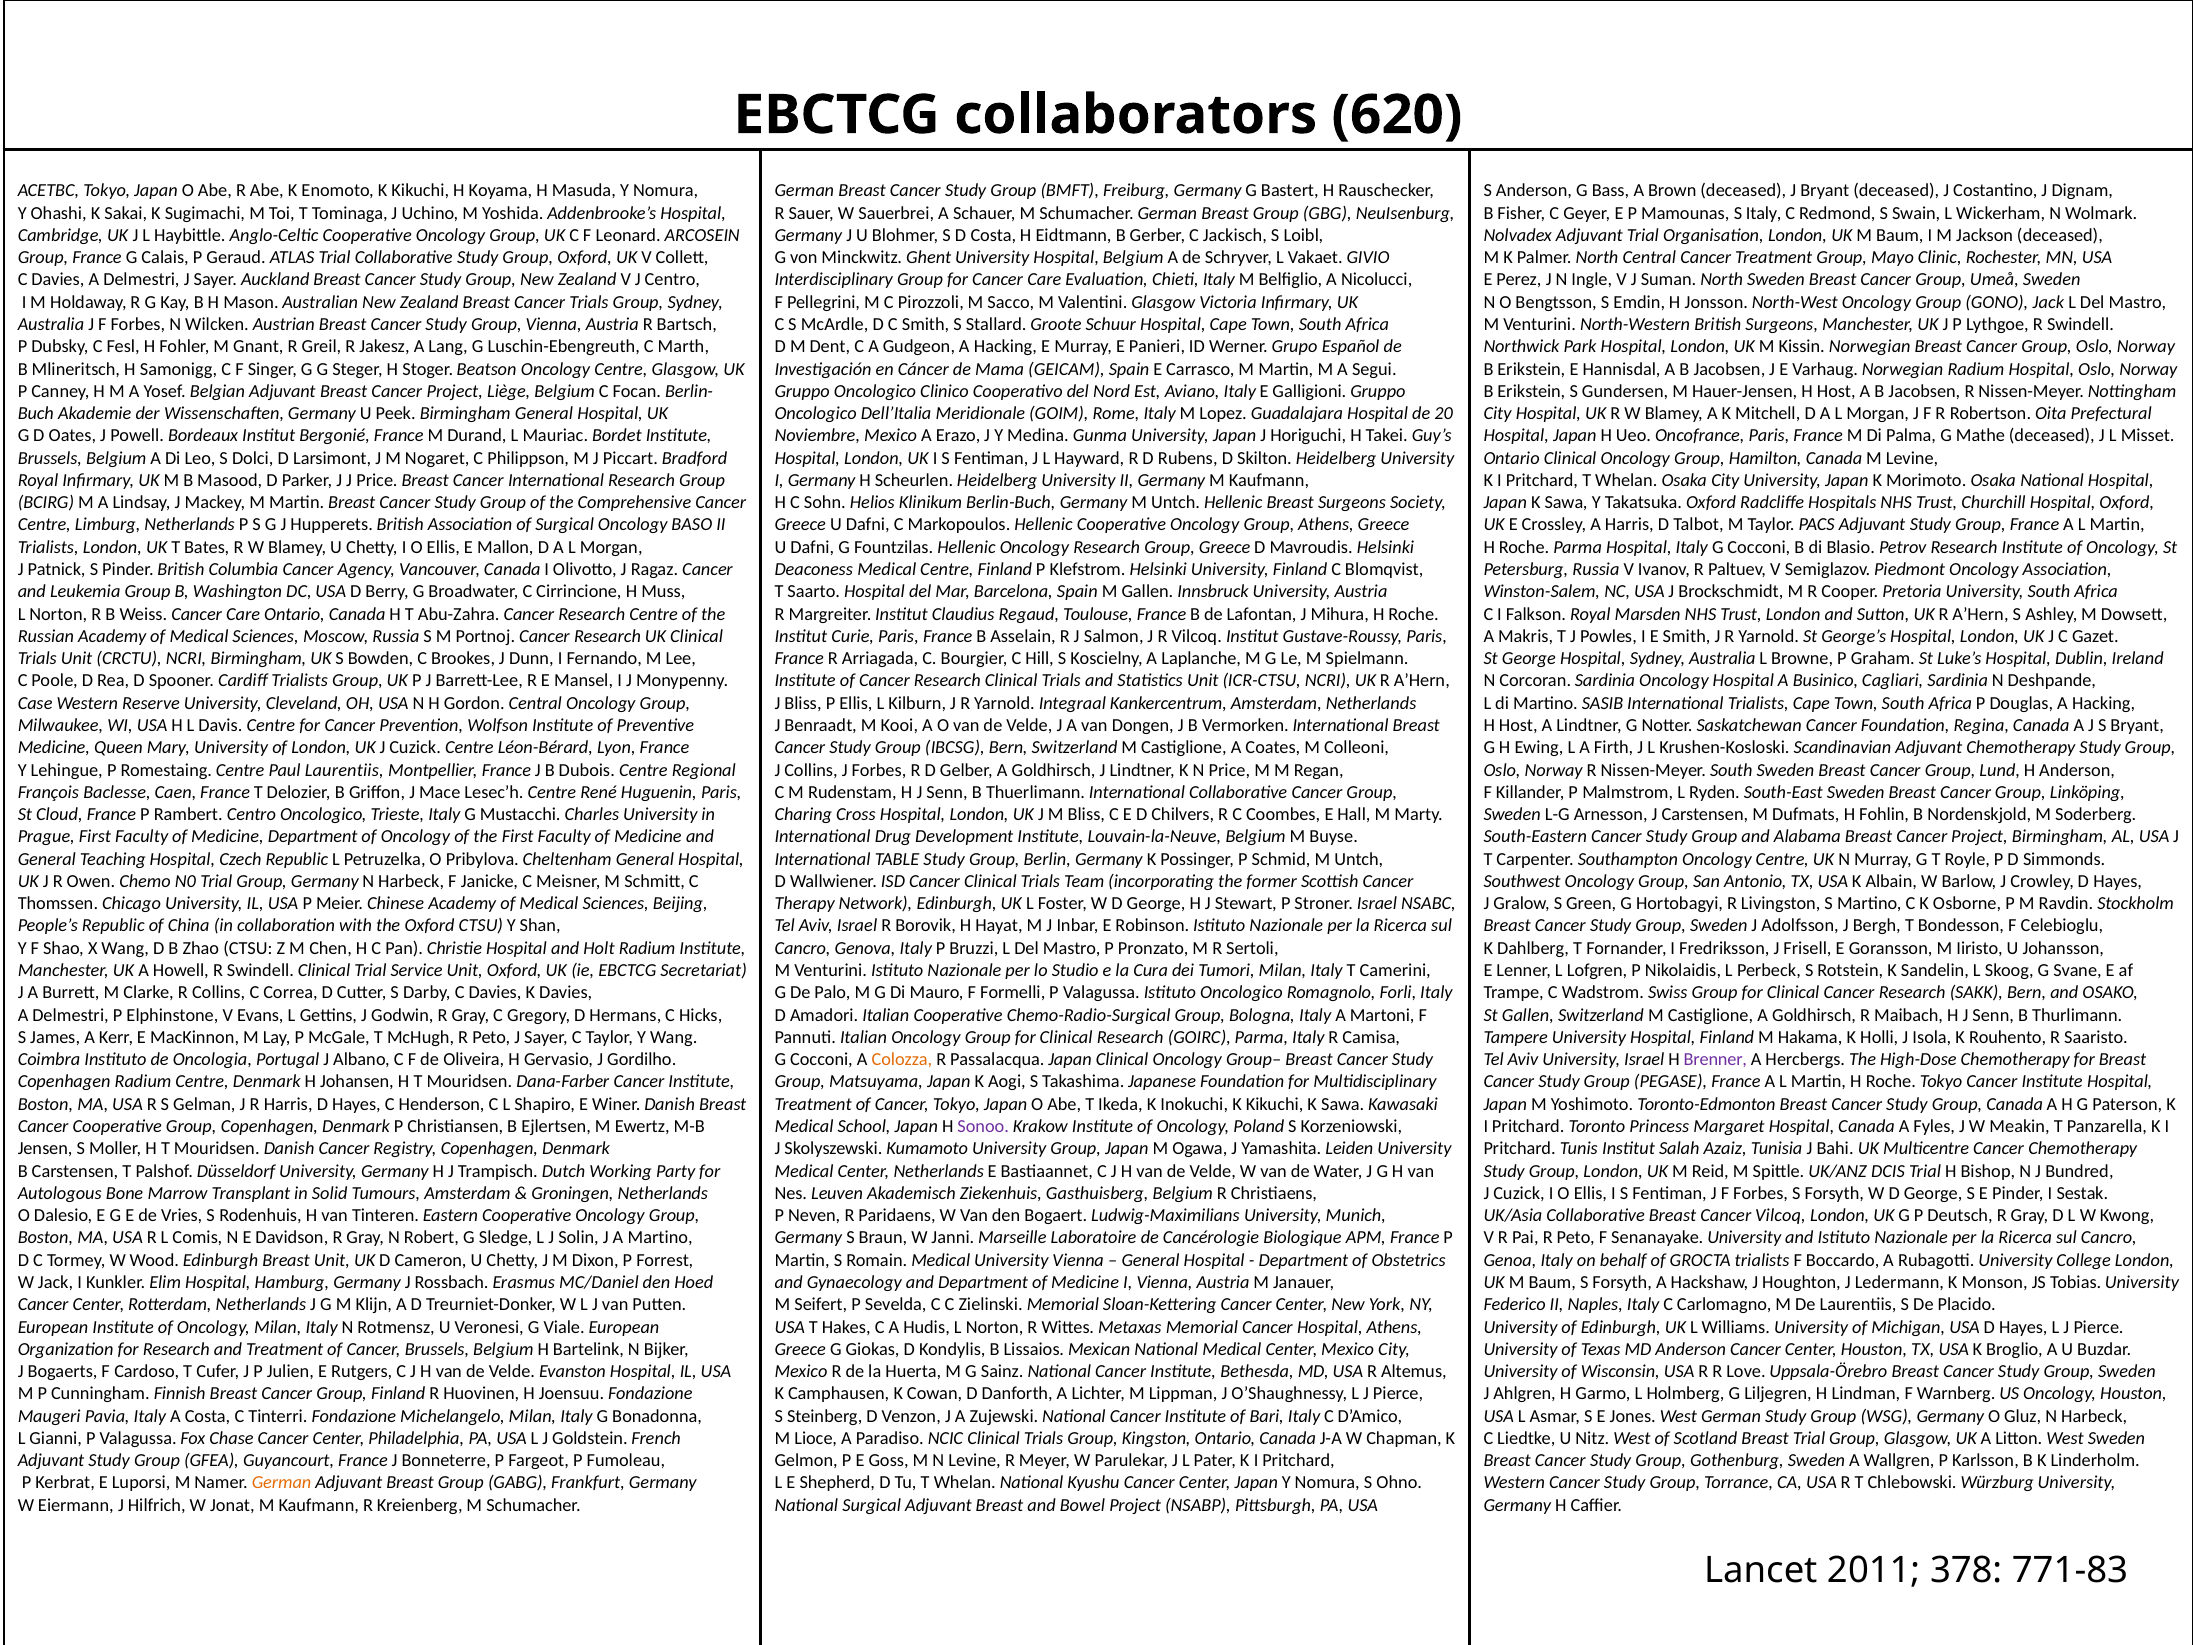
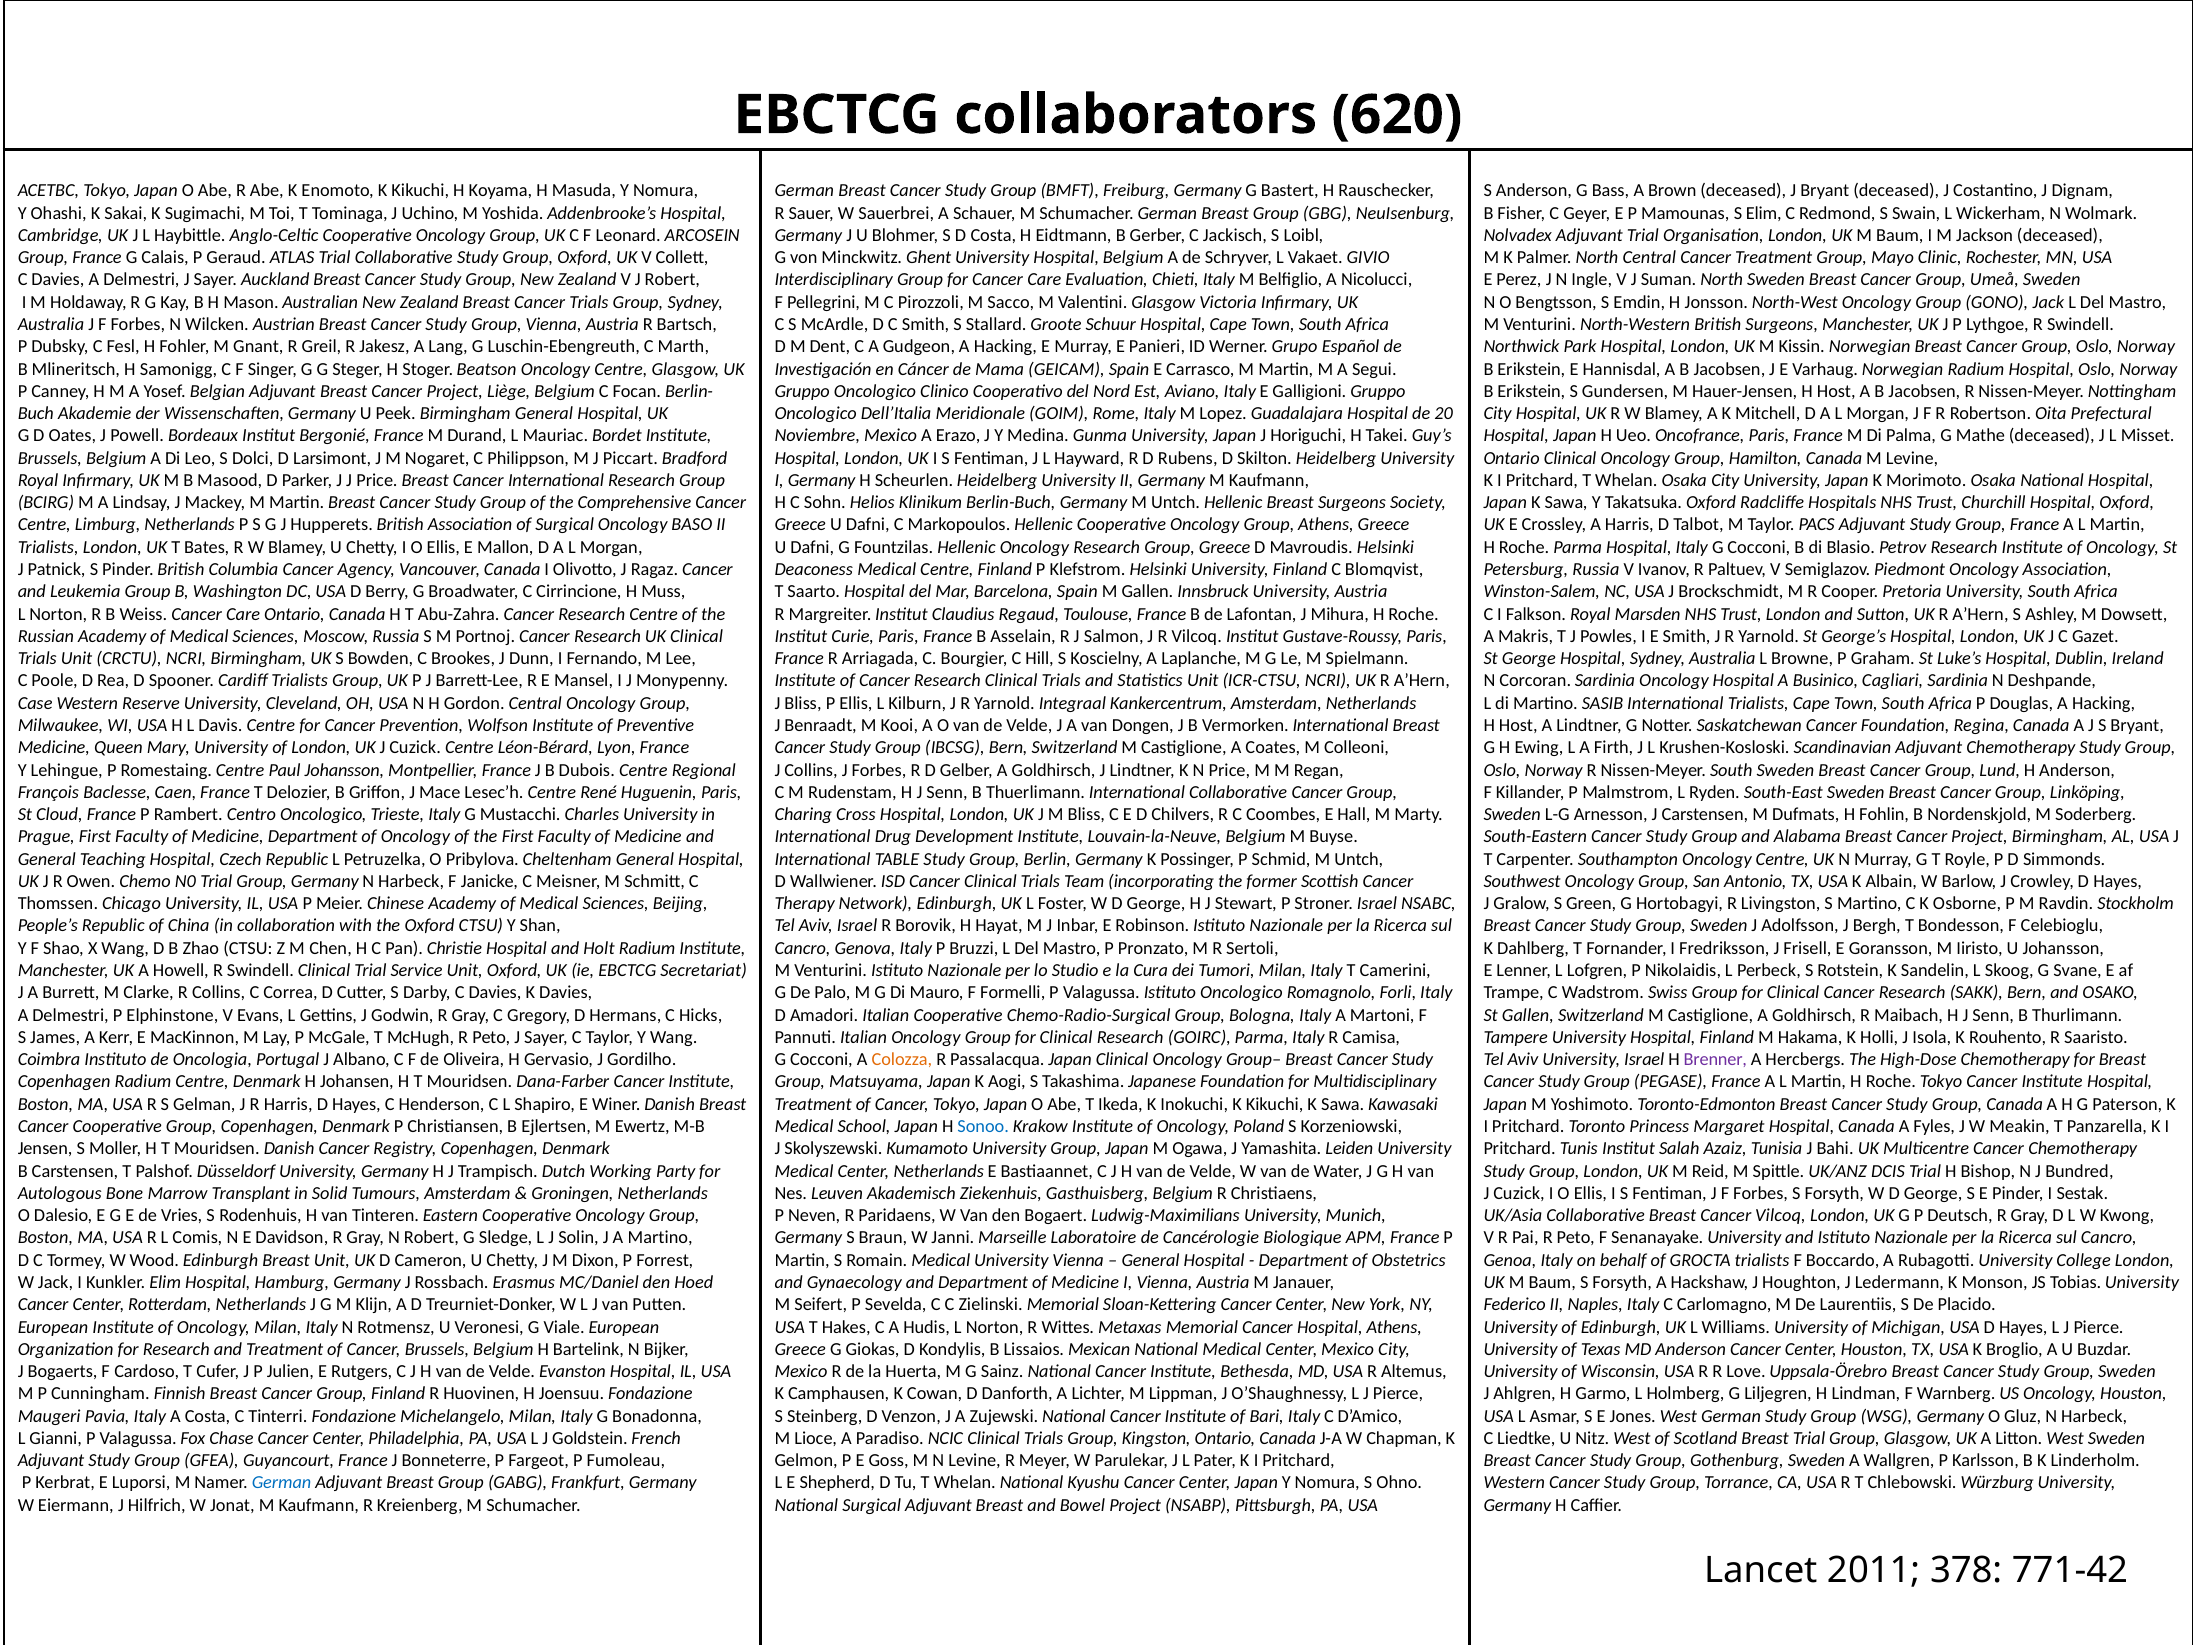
S Italy: Italy -> Elim (1764, 213)
J Centro: Centro -> Robert (672, 280)
Paul Laurentiis: Laurentiis -> Johansson (344, 770)
Sonoo colour: purple -> blue (983, 1126)
German colour: orange -> blue (282, 1483)
771-83: 771-83 -> 771-42 (2070, 1571)
